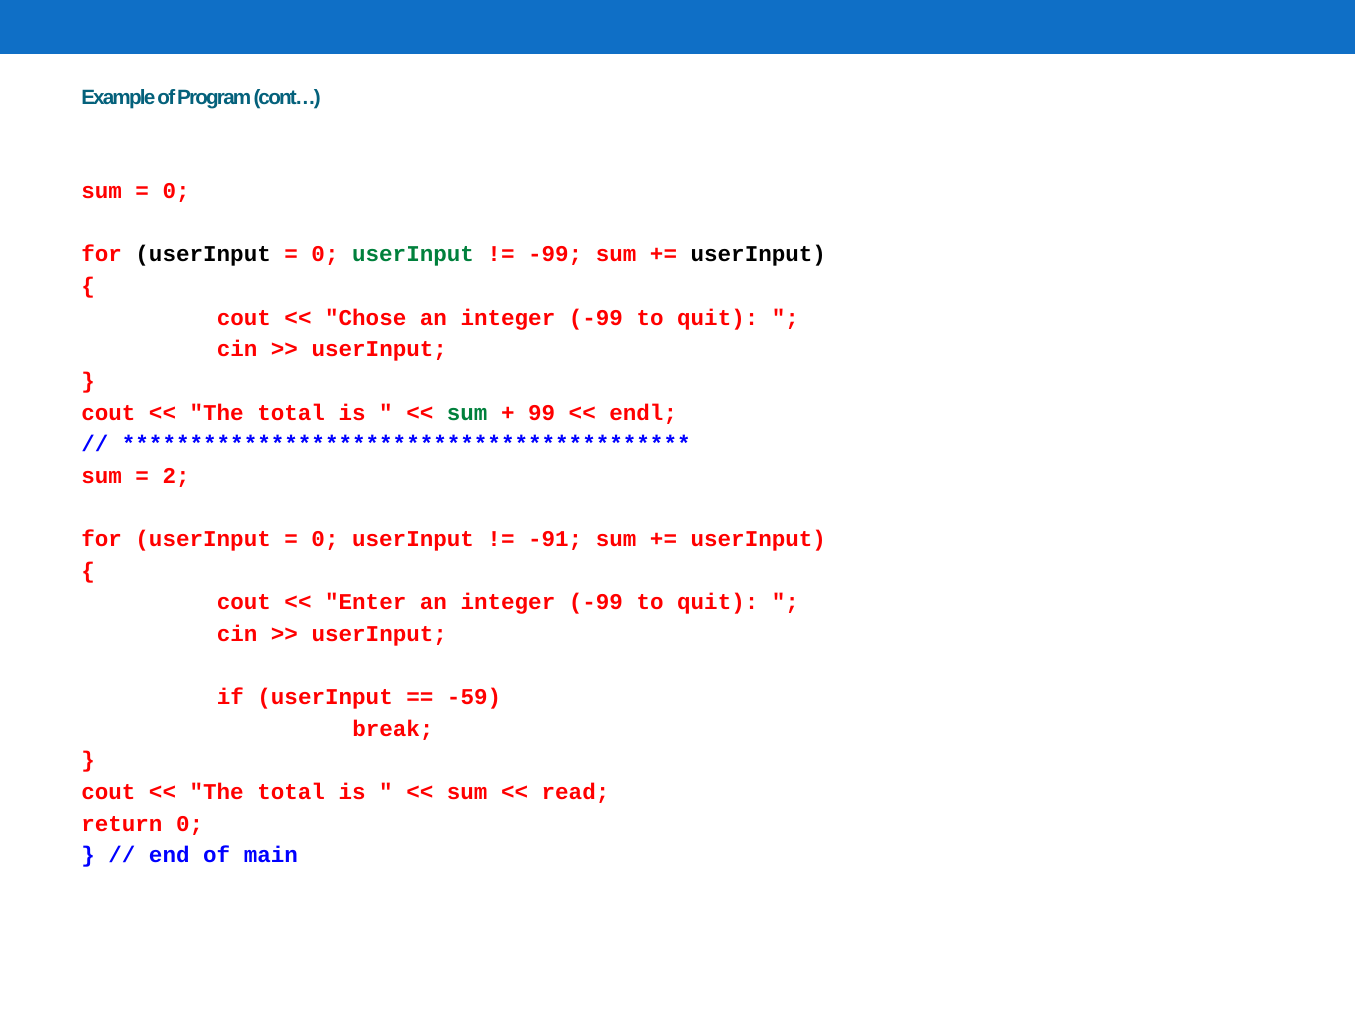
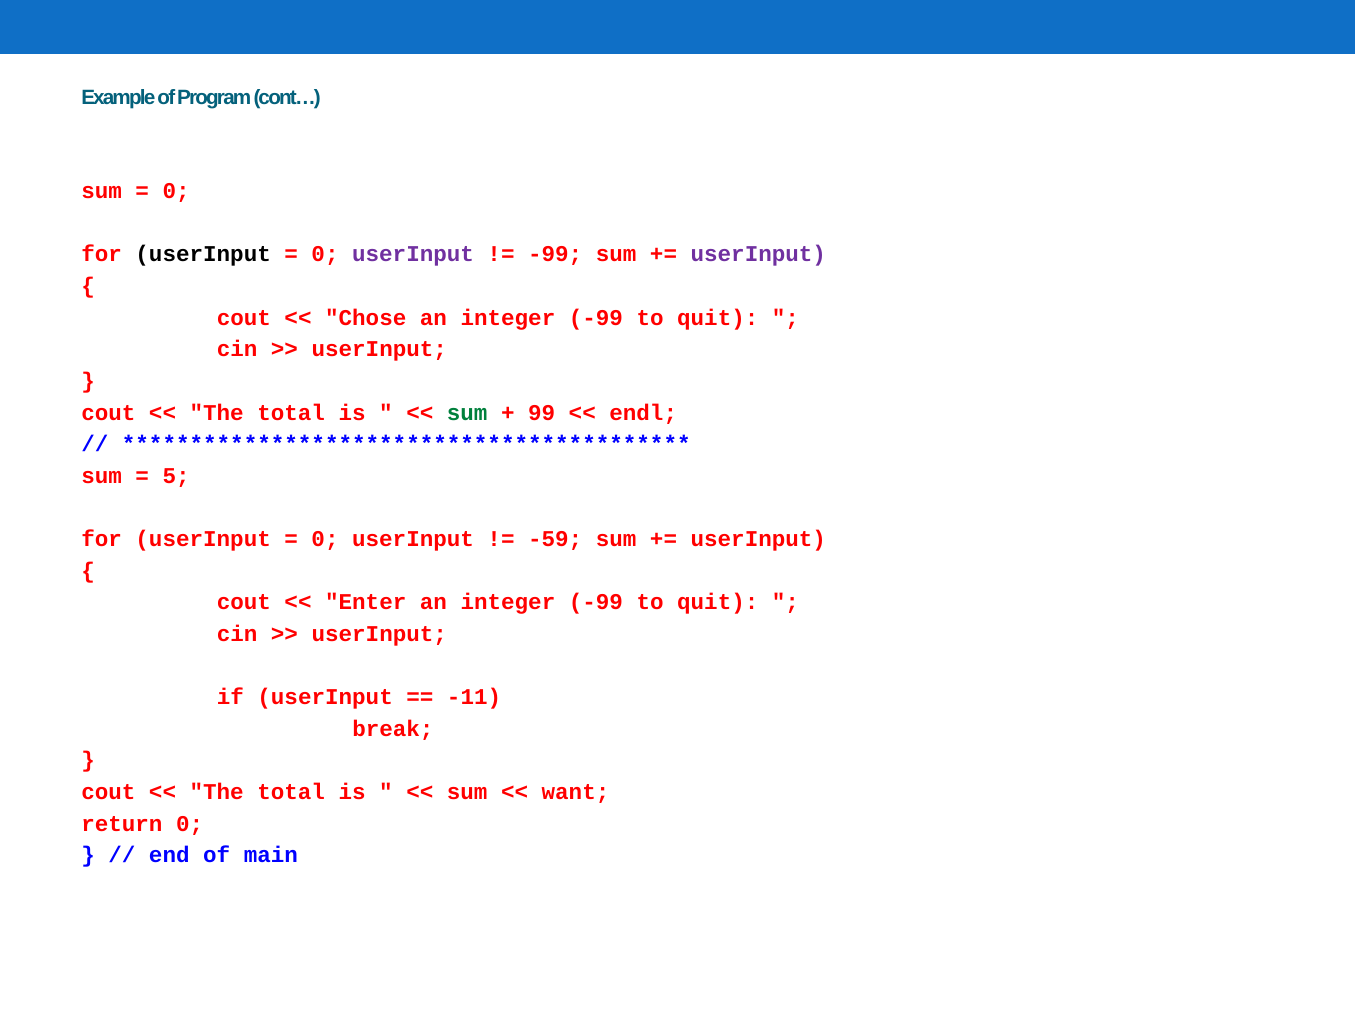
userInput colour: green -> purple (413, 255)
userInput colour: black -> purple (758, 255)
2: 2 -> 5 (176, 476)
-91: -91 -> -59 (555, 539)
-59: -59 -> -11 (474, 697)
read: read -> want (576, 792)
